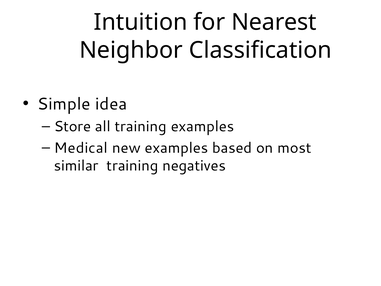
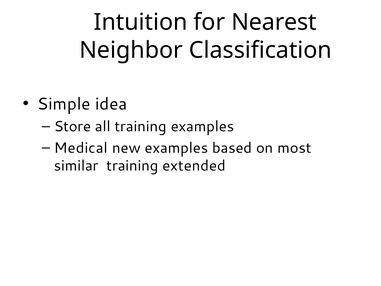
negatives: negatives -> extended (194, 166)
